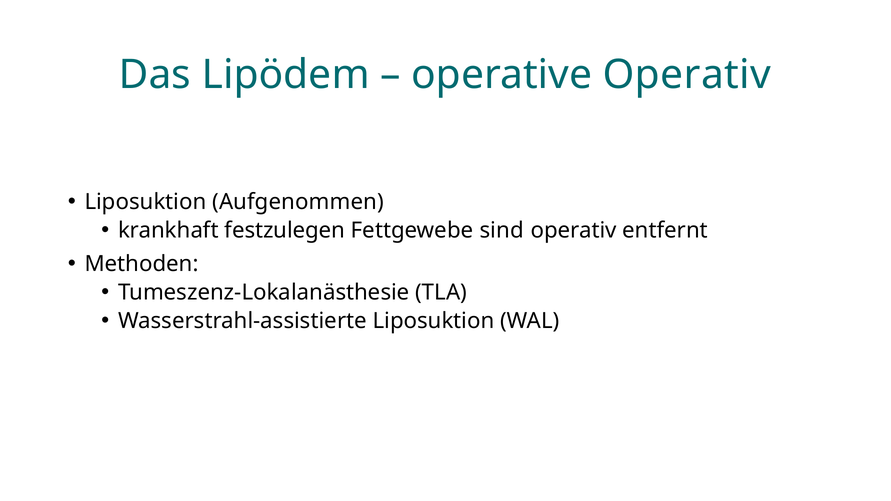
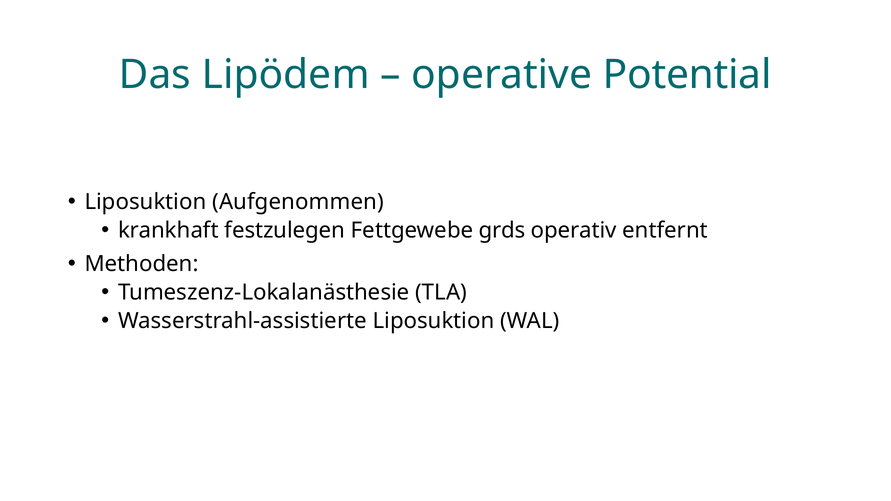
operative Operativ: Operativ -> Potential (687, 75)
sind: sind -> grds (502, 230)
